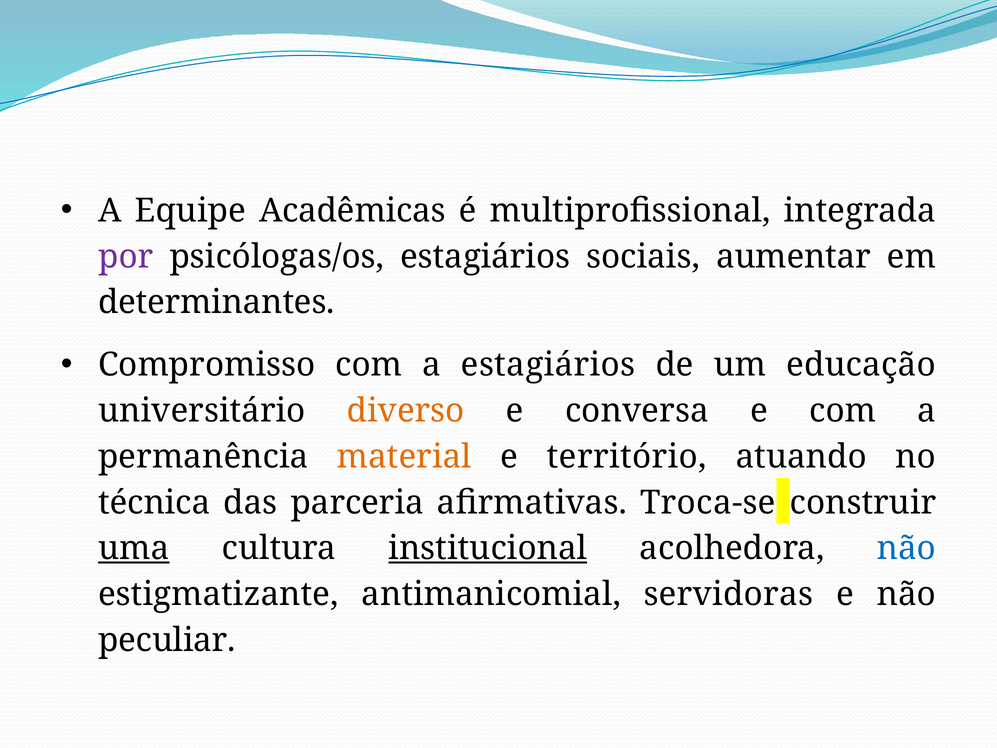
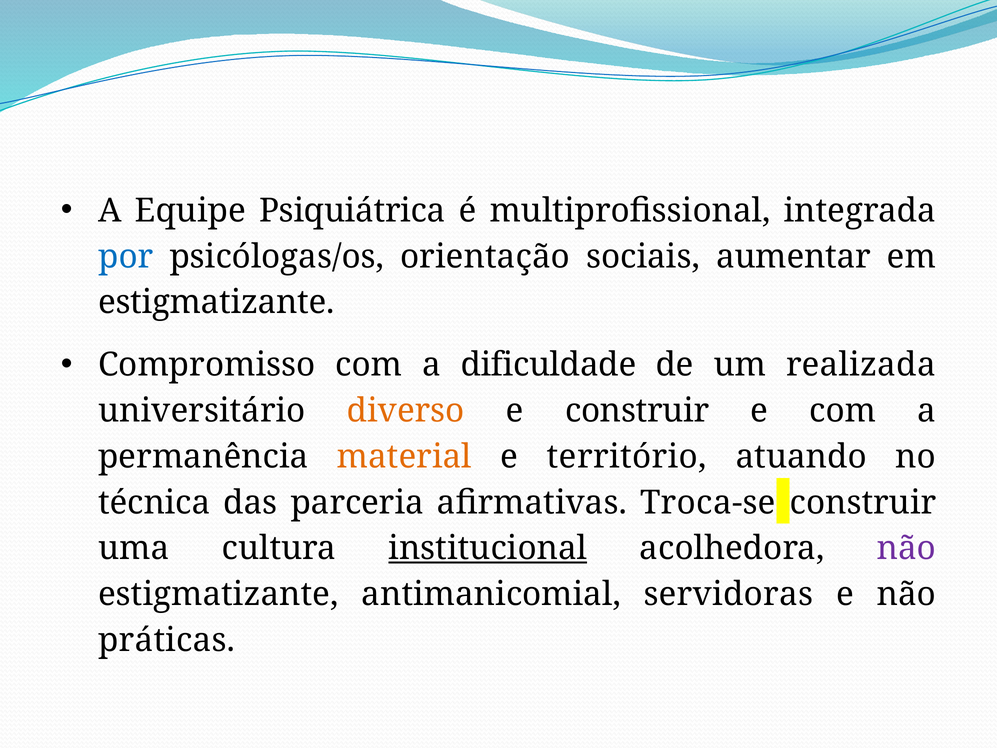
Acadêmicas: Acadêmicas -> Psiquiátrica (352, 211)
por colour: purple -> blue (126, 257)
psicólogas/os estagiários: estagiários -> orientação (485, 257)
determinantes: determinantes -> estigmatizante (216, 302)
a estagiários: estagiários -> dificuldade (548, 365)
educação: educação -> realizada (861, 365)
e conversa: conversa -> construir (637, 411)
uma underline: present -> none (134, 548)
não colour: blue -> purple (907, 548)
peculiar: peculiar -> práticas (167, 640)
